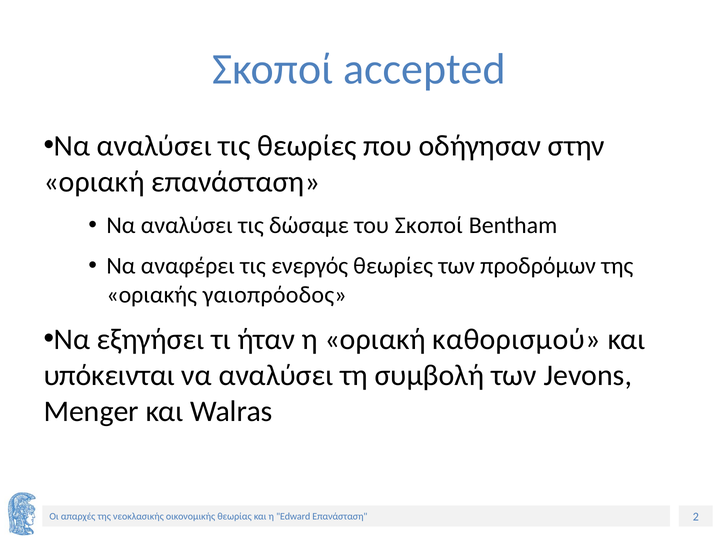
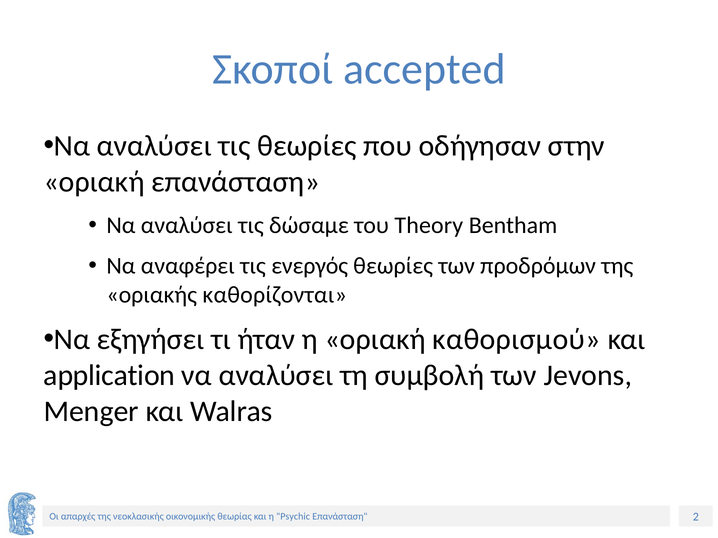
του Σκοποί: Σκοποί -> Theory (429, 226)
γαιοπρόοδος: γαιοπρόοδος -> καθορίζονται (275, 295)
υπόκεινται: υπόκεινται -> application (109, 376)
Edward: Edward -> Psychic (293, 517)
